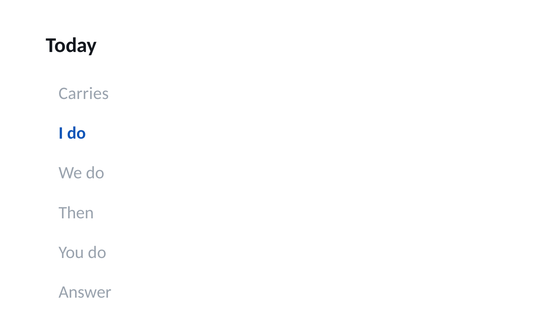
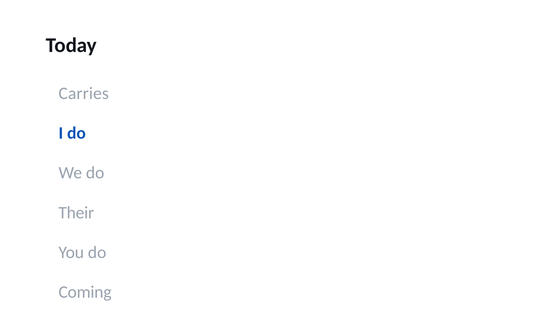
Then: Then -> Their (76, 213)
Answer: Answer -> Coming (85, 292)
